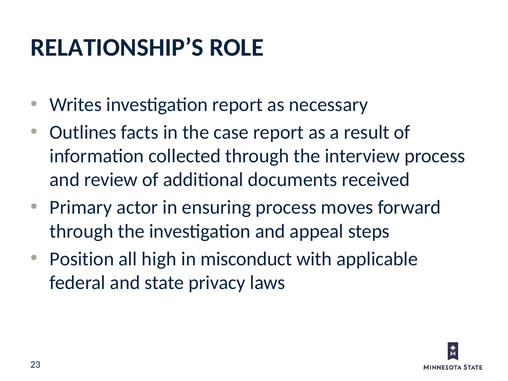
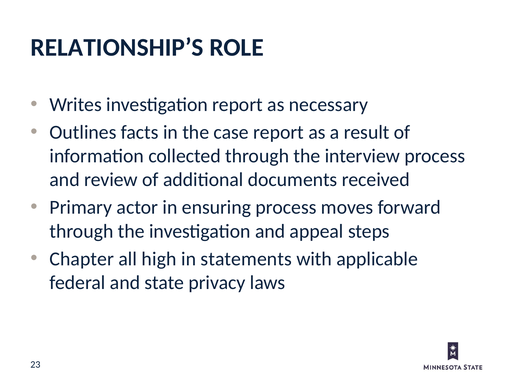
Position: Position -> Chapter (82, 259)
misconduct: misconduct -> statements (246, 259)
